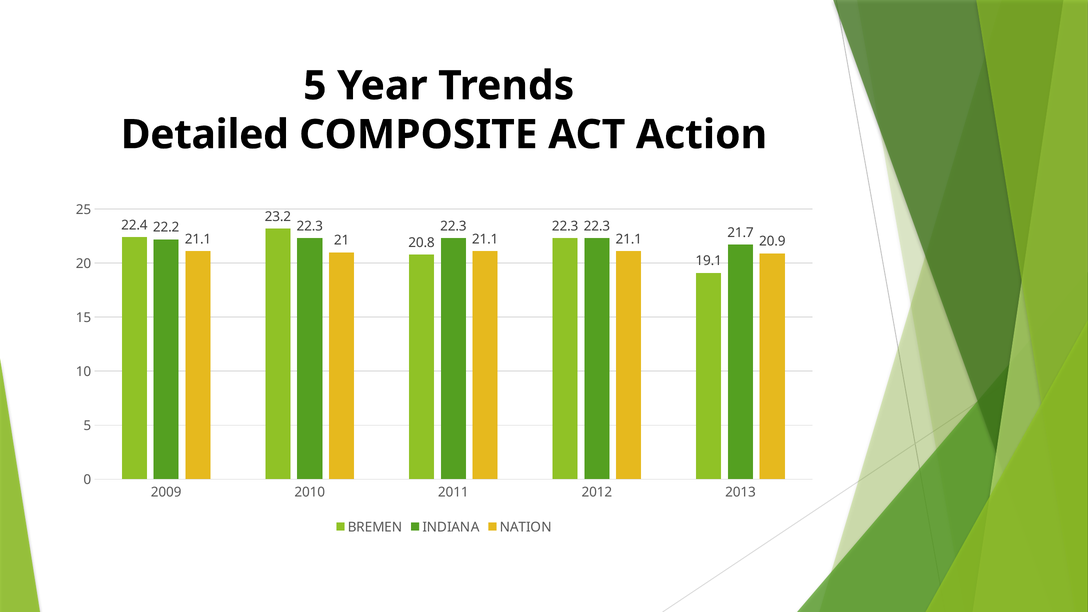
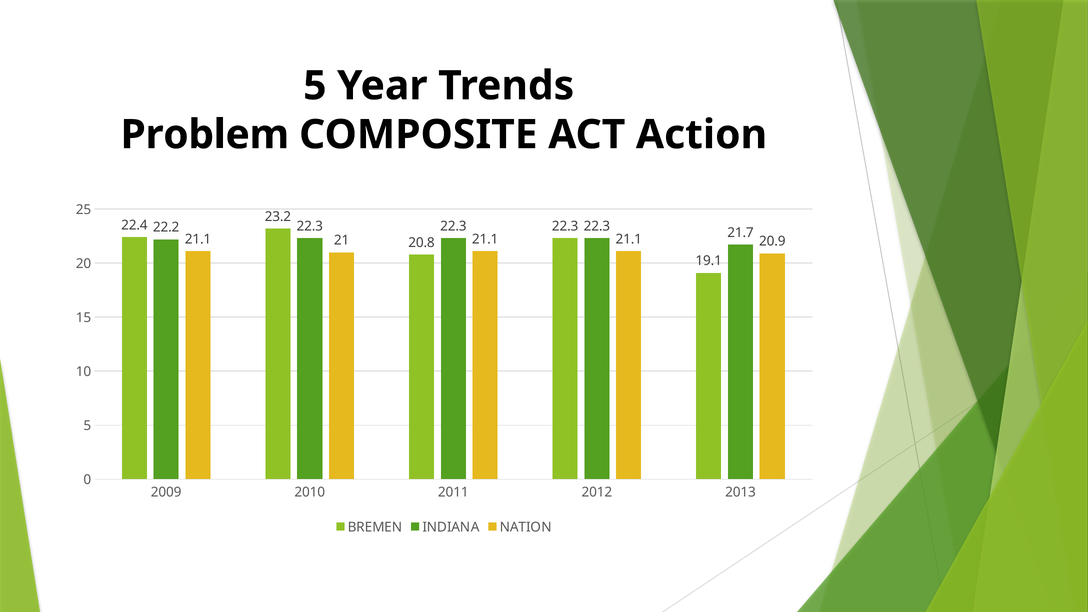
Detailed: Detailed -> Problem (205, 135)
